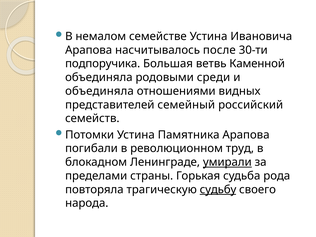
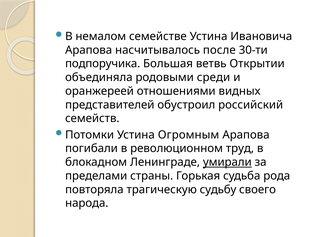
Каменной: Каменной -> Открытии (257, 64)
объединяла: объединяла -> оранжереей (99, 91)
семейный: семейный -> обустроил (186, 105)
Памятника: Памятника -> Огромным (189, 135)
судьбу underline: present -> none (218, 190)
